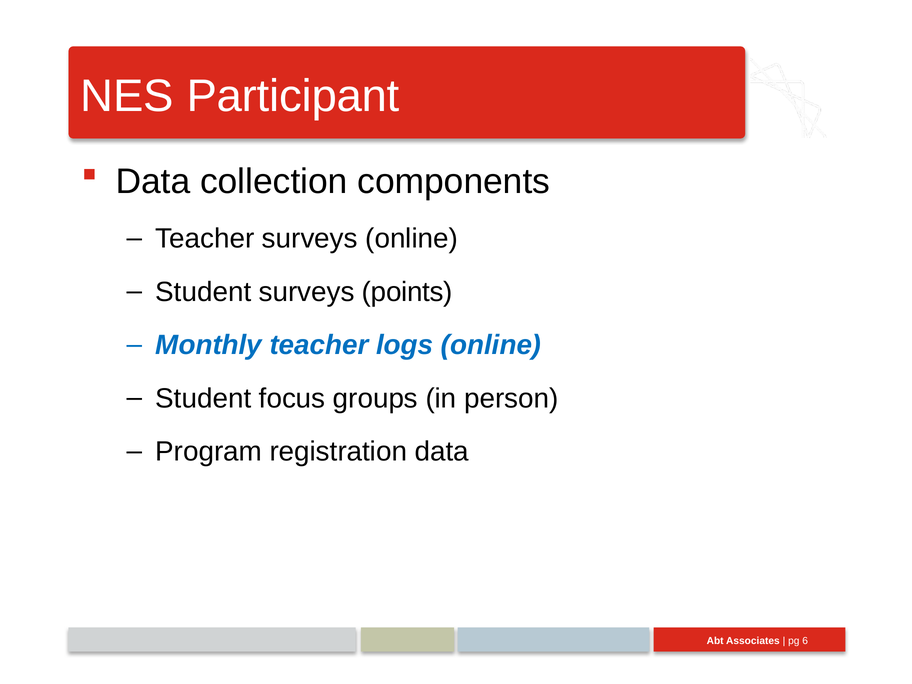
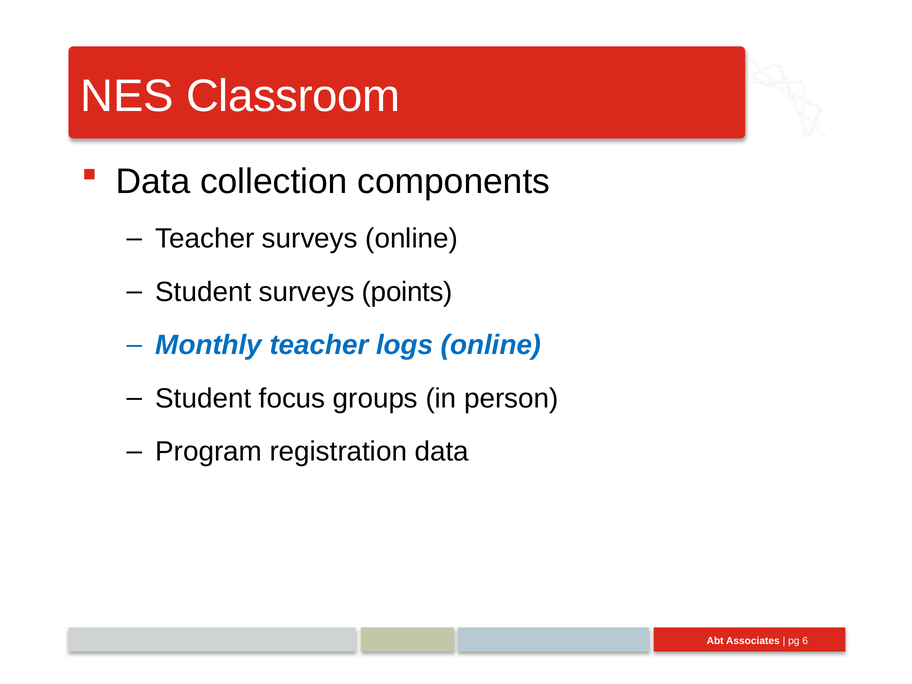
Participant: Participant -> Classroom (293, 96)
